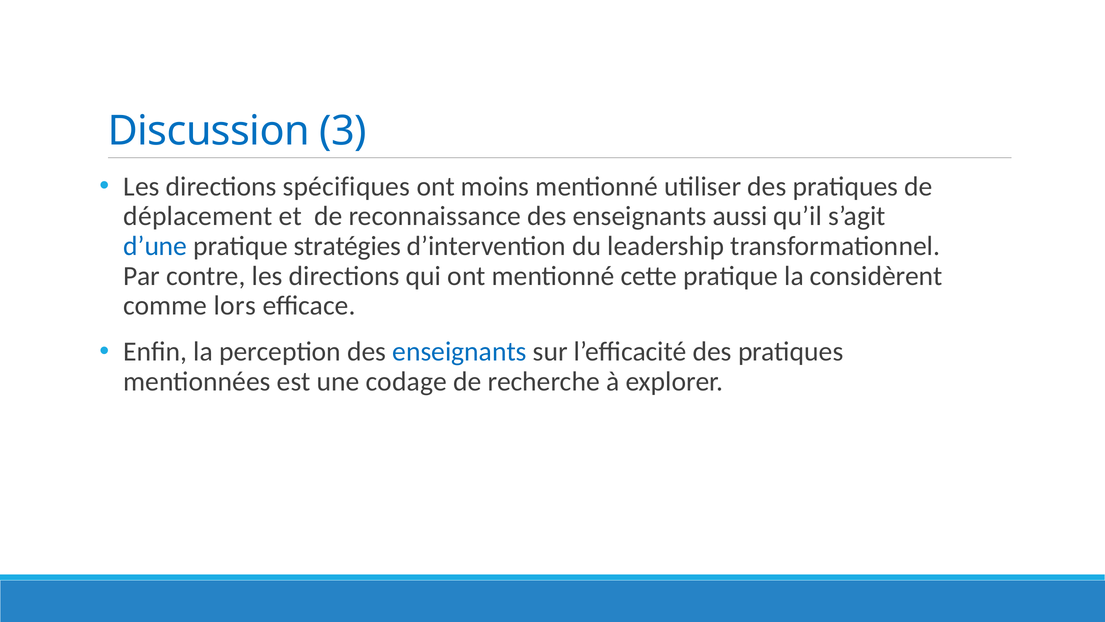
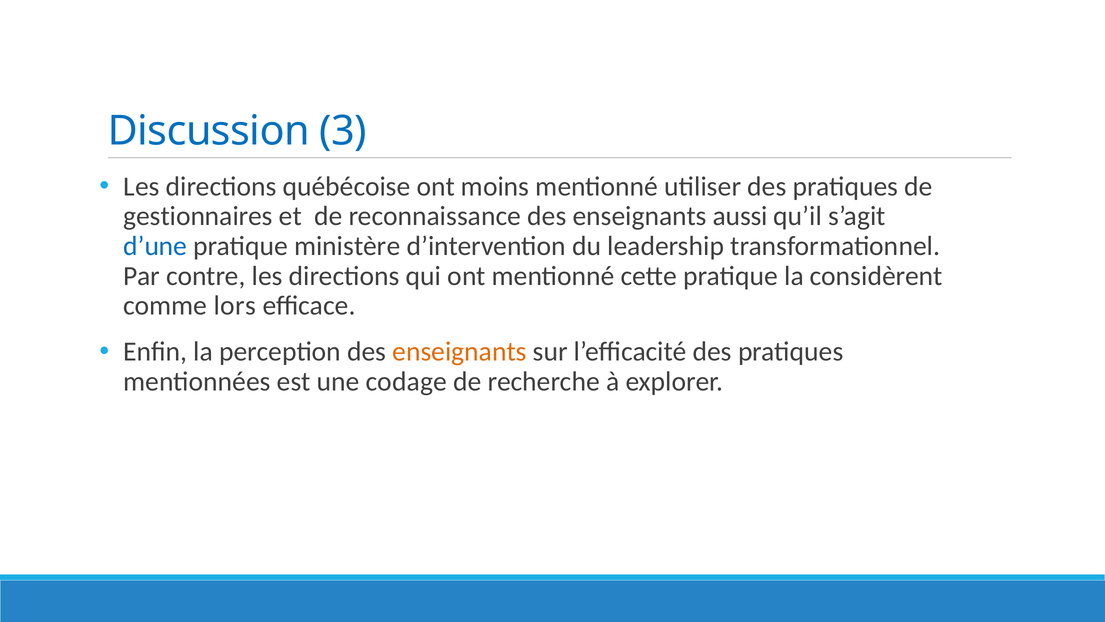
spécifiques: spécifiques -> québécoise (347, 186)
déplacement: déplacement -> gestionnaires (198, 216)
stratégies: stratégies -> ministère (347, 246)
enseignants colour: blue -> orange (459, 351)
